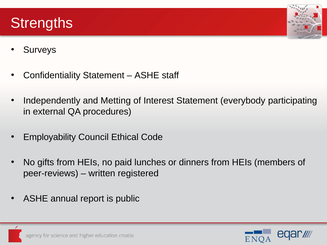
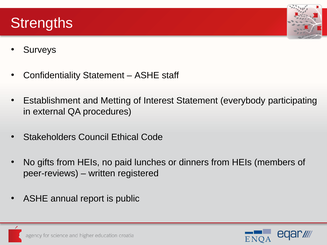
Independently: Independently -> Establishment (52, 101)
Employability: Employability -> Stakeholders (50, 137)
